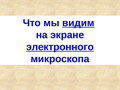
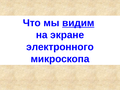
электронного underline: present -> none (60, 47)
